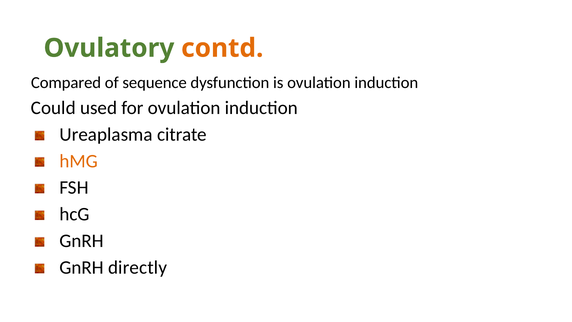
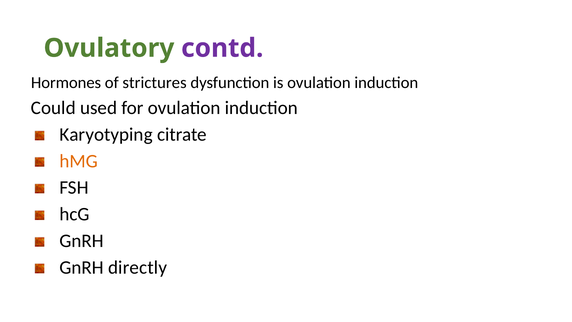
contd colour: orange -> purple (222, 48)
Compared: Compared -> Hormones (66, 83)
sequence: sequence -> strictures (155, 83)
Ureaplasma: Ureaplasma -> Karyotyping (106, 134)
